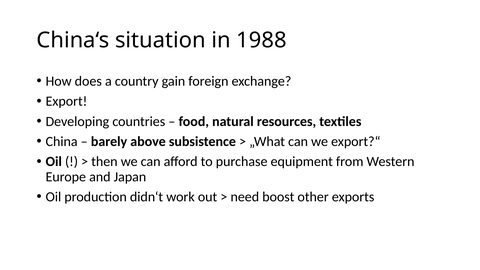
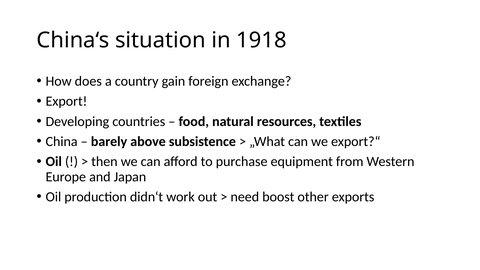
1988: 1988 -> 1918 (261, 40)
